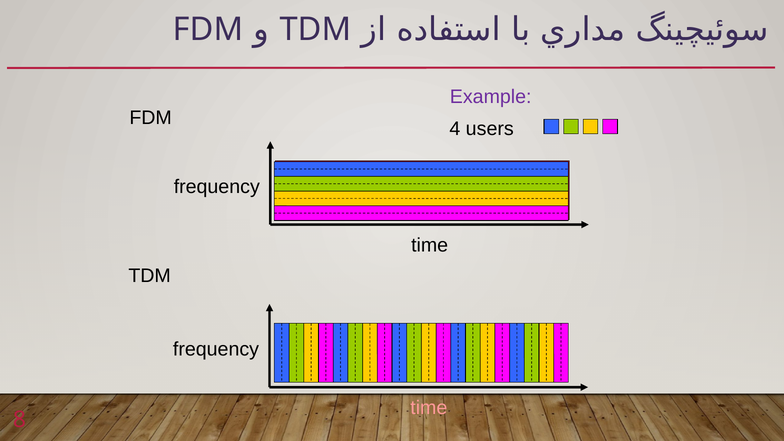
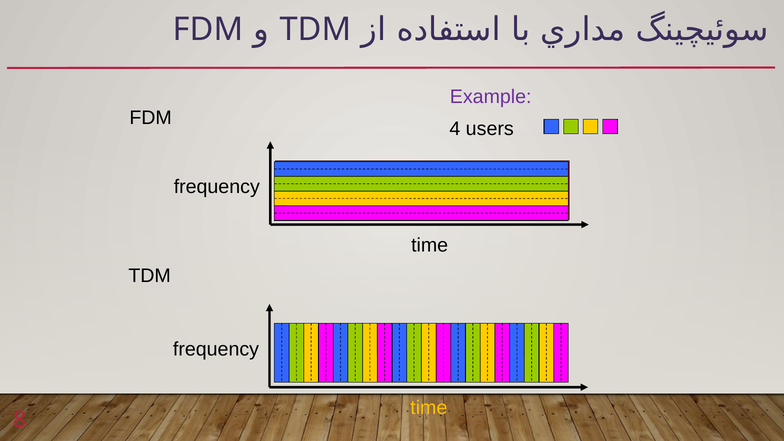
time colour: pink -> yellow (429, 408)
